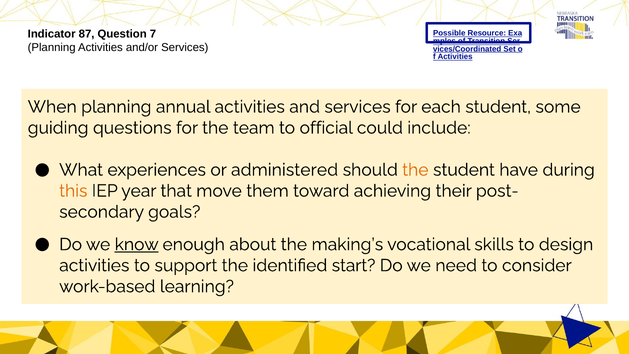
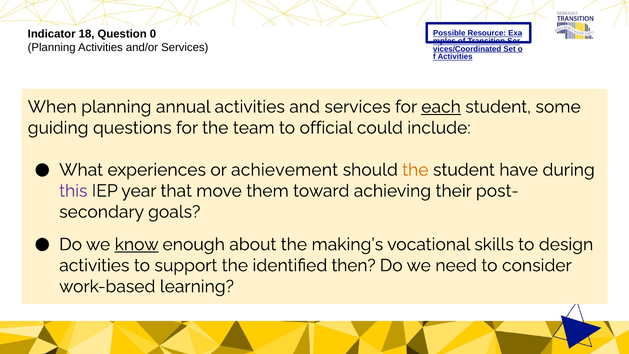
87: 87 -> 18 (87, 34)
7: 7 -> 0 (153, 34)
each underline: none -> present (441, 107)
administered: administered -> achievement (285, 170)
this colour: orange -> purple (73, 191)
start: start -> then (354, 265)
